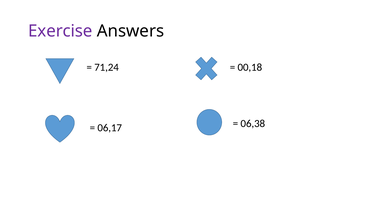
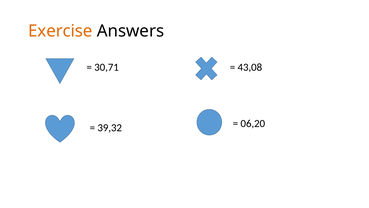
Exercise colour: purple -> orange (60, 31)
71,24: 71,24 -> 30,71 (107, 67)
00,18: 00,18 -> 43,08 (250, 67)
06,38: 06,38 -> 06,20 (253, 123)
06,17: 06,17 -> 39,32 (110, 128)
